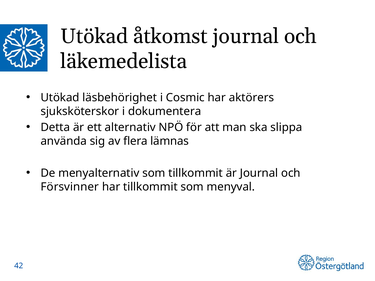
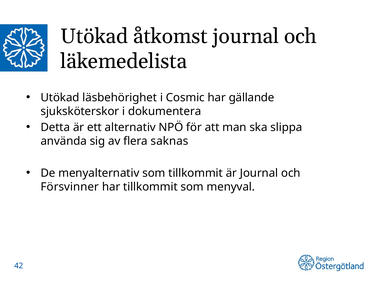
aktörers: aktörers -> gällande (252, 98)
lämnas: lämnas -> saknas (170, 141)
